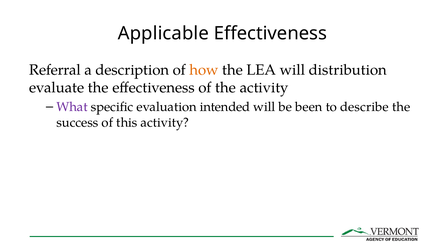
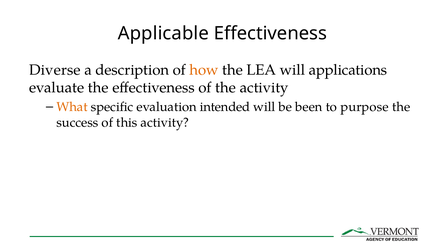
Referral: Referral -> Diverse (55, 70)
distribution: distribution -> applications (348, 70)
What colour: purple -> orange (72, 107)
describe: describe -> purpose (365, 107)
